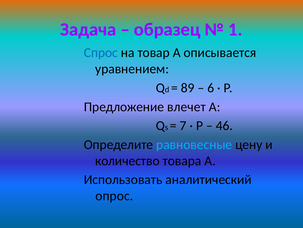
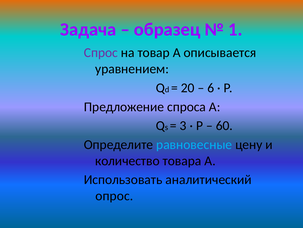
Спрос colour: blue -> purple (101, 53)
89: 89 -> 20 (188, 88)
влечет: влечет -> спроса (187, 106)
7: 7 -> 3 (183, 125)
46: 46 -> 60 (224, 125)
